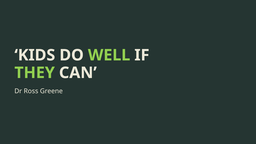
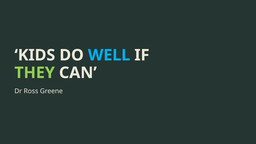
WELL colour: light green -> light blue (109, 55)
